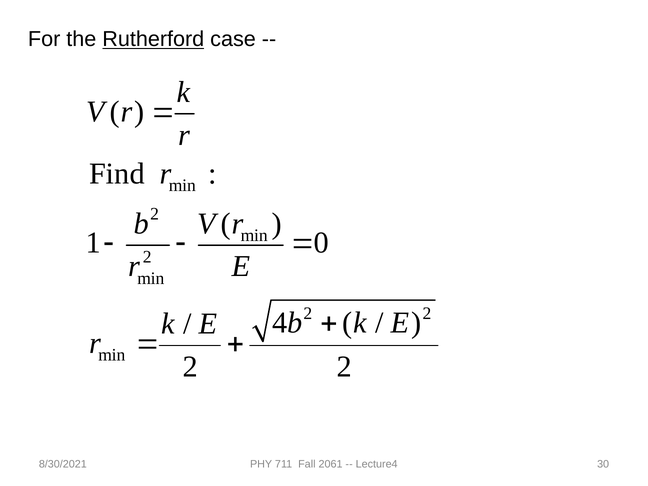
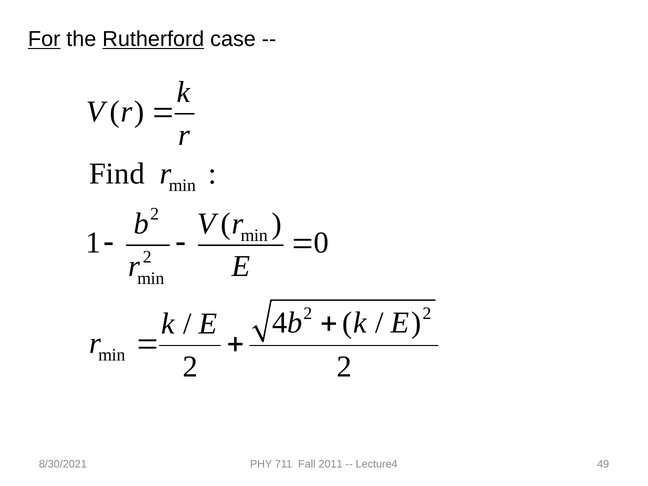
For underline: none -> present (44, 39)
2061: 2061 -> 2011 (331, 464)
30: 30 -> 49 (603, 464)
